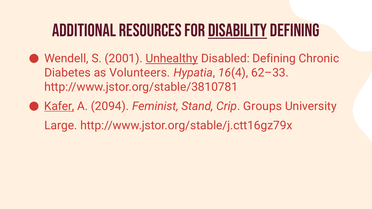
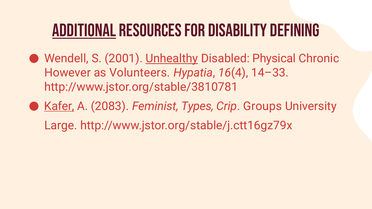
Additional underline: none -> present (84, 31)
disability underline: present -> none (238, 31)
Disabled Defining: Defining -> Physical (274, 59)
Diabetes: Diabetes -> However (68, 73)
62–33: 62–33 -> 14–33 (270, 73)
2094: 2094 -> 2083 (110, 106)
Stand: Stand -> Types (197, 106)
